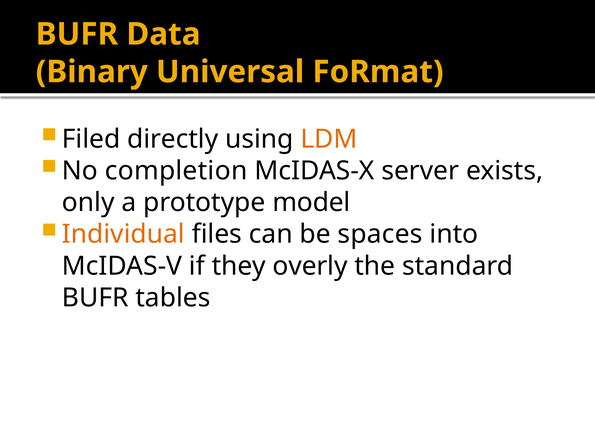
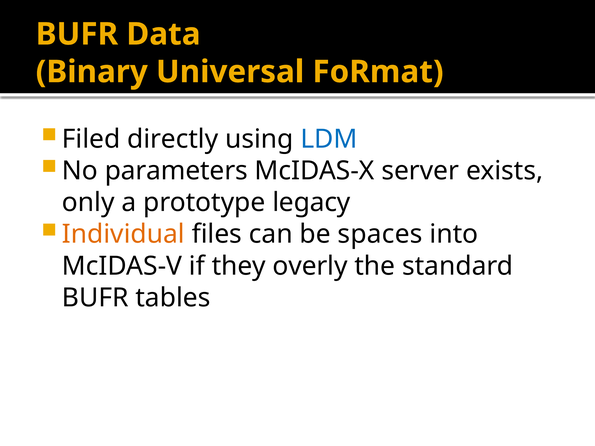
LDM colour: orange -> blue (329, 139)
completion: completion -> parameters (176, 171)
model: model -> legacy (311, 203)
